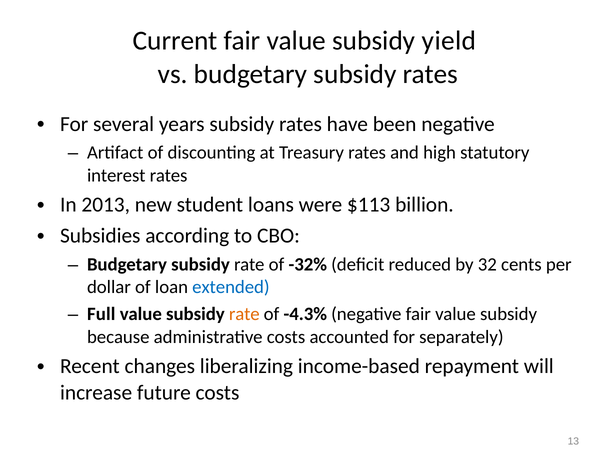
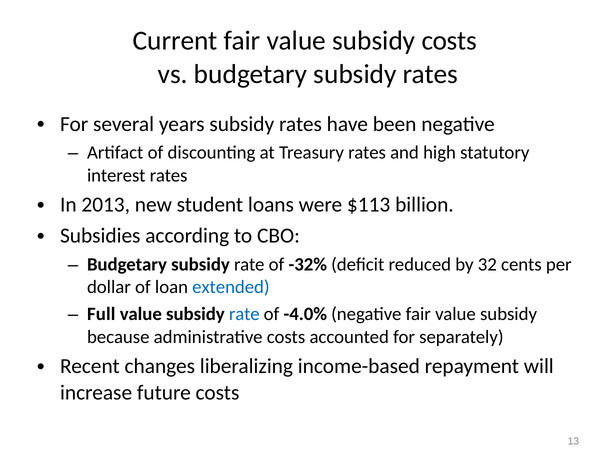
subsidy yield: yield -> costs (449, 41)
rate colour: orange -> blue (244, 314)
-4.3%: -4.3% -> -4.0% (305, 314)
